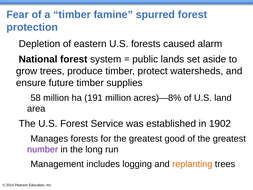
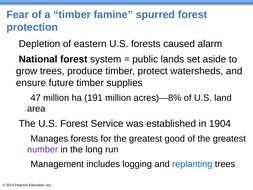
58: 58 -> 47 (36, 98)
1902: 1902 -> 1904 (220, 124)
replanting colour: orange -> blue (192, 164)
